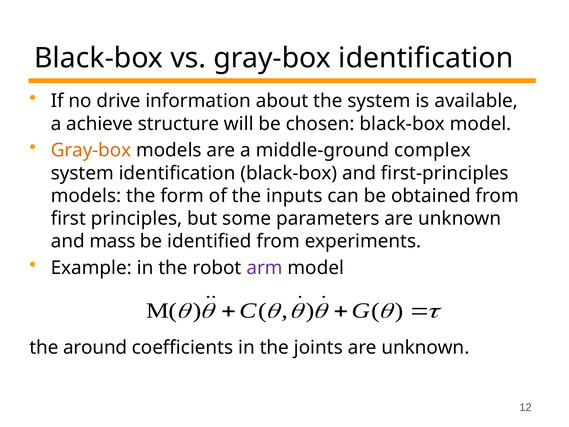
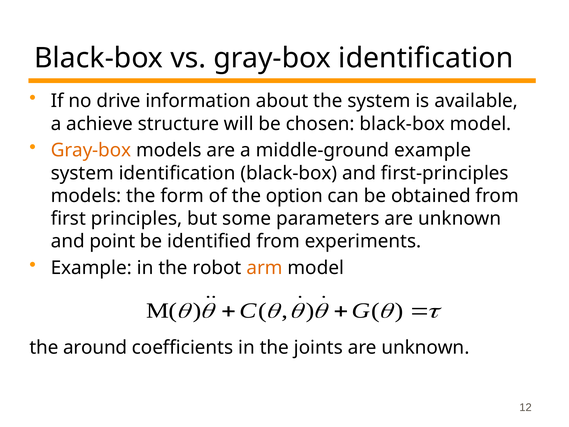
middle-ground complex: complex -> example (433, 150)
inputs: inputs -> option (294, 196)
mass: mass -> point (112, 241)
arm colour: purple -> orange (265, 268)
